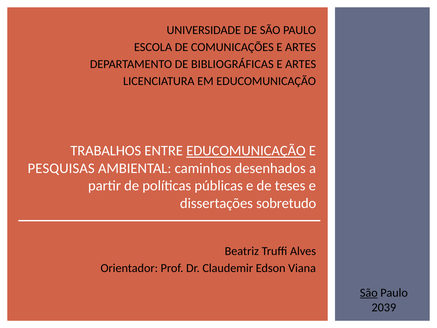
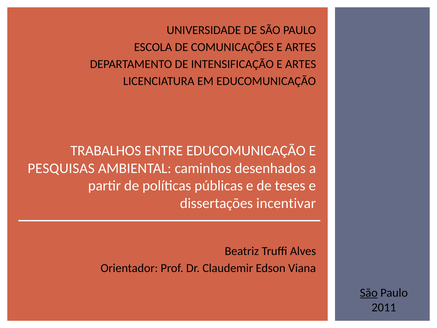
BIBLIOGRÁFICAS: BIBLIOGRÁFICAS -> INTENSIFICAÇÃO (232, 64)
EDUCOMUNICAÇÃO underline: present -> none (246, 151)
sobretudo: sobretudo -> incentivar (286, 203)
2039: 2039 -> 2011 (384, 307)
